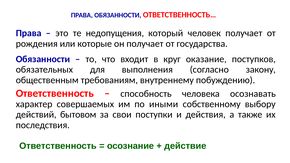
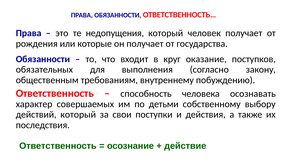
иными: иными -> детьми (164, 104)
действий бытовом: бытовом -> который (78, 115)
